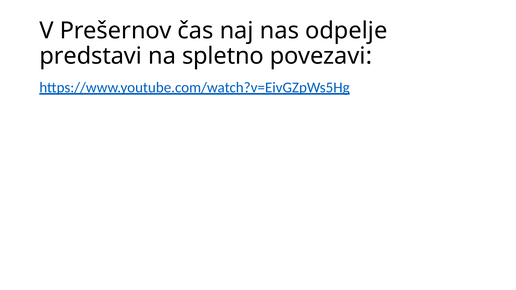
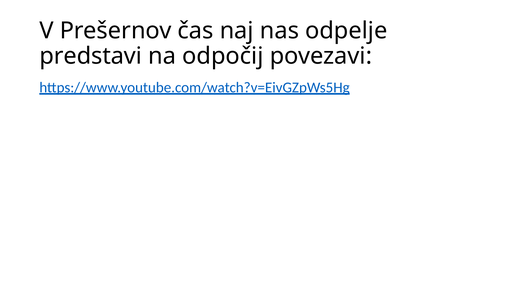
spletno: spletno -> odpočij (223, 56)
